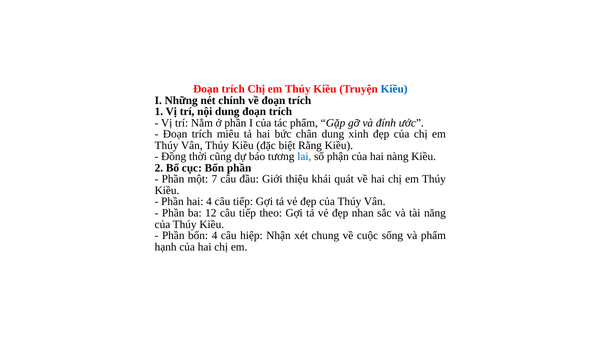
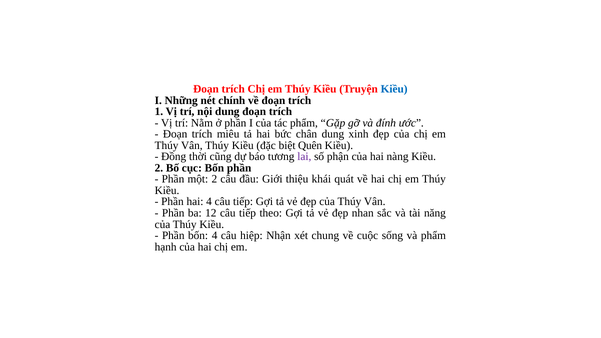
Rằng: Rằng -> Quên (310, 145)
lai colour: blue -> purple (304, 157)
một 7: 7 -> 2 (214, 179)
